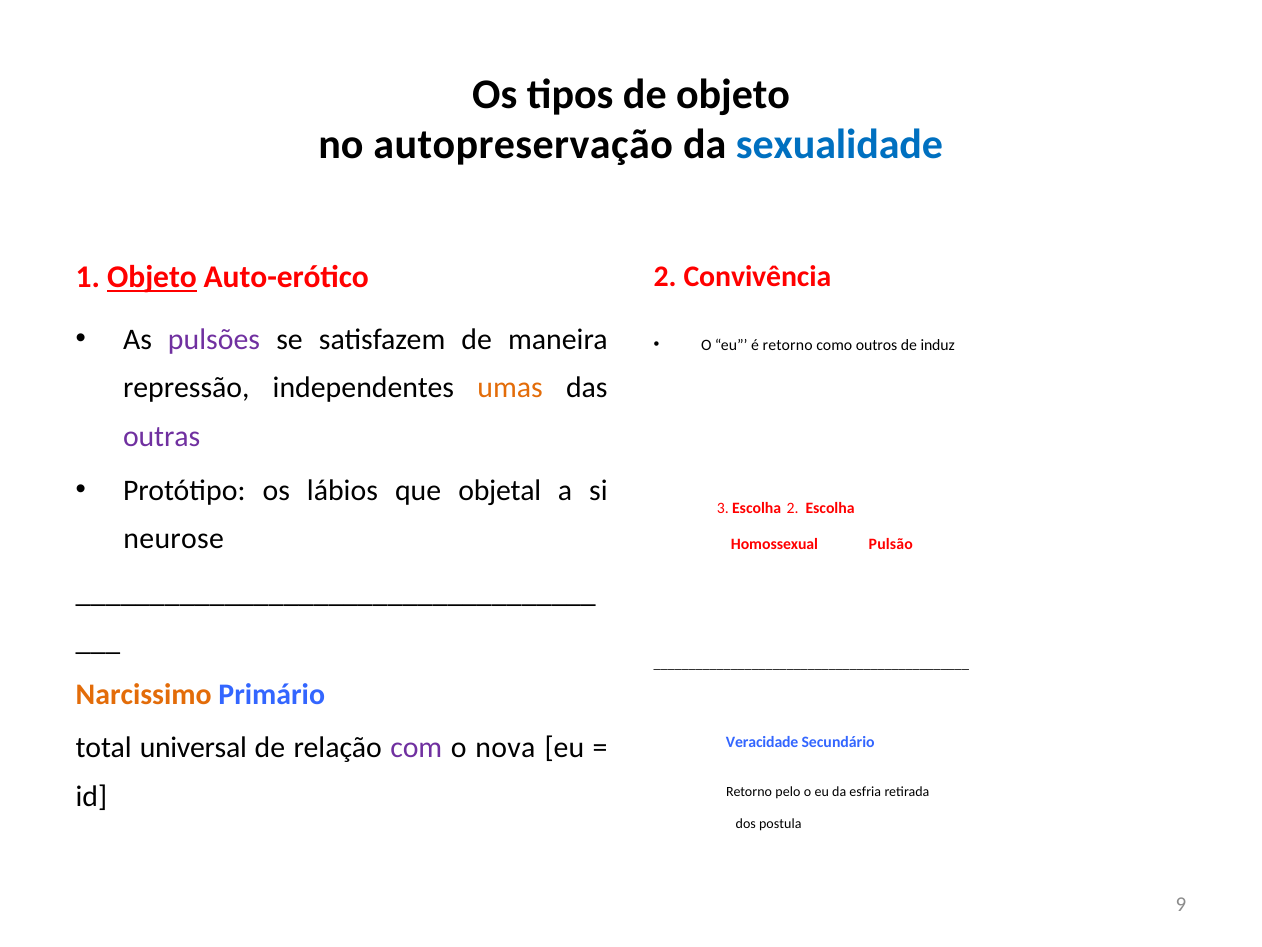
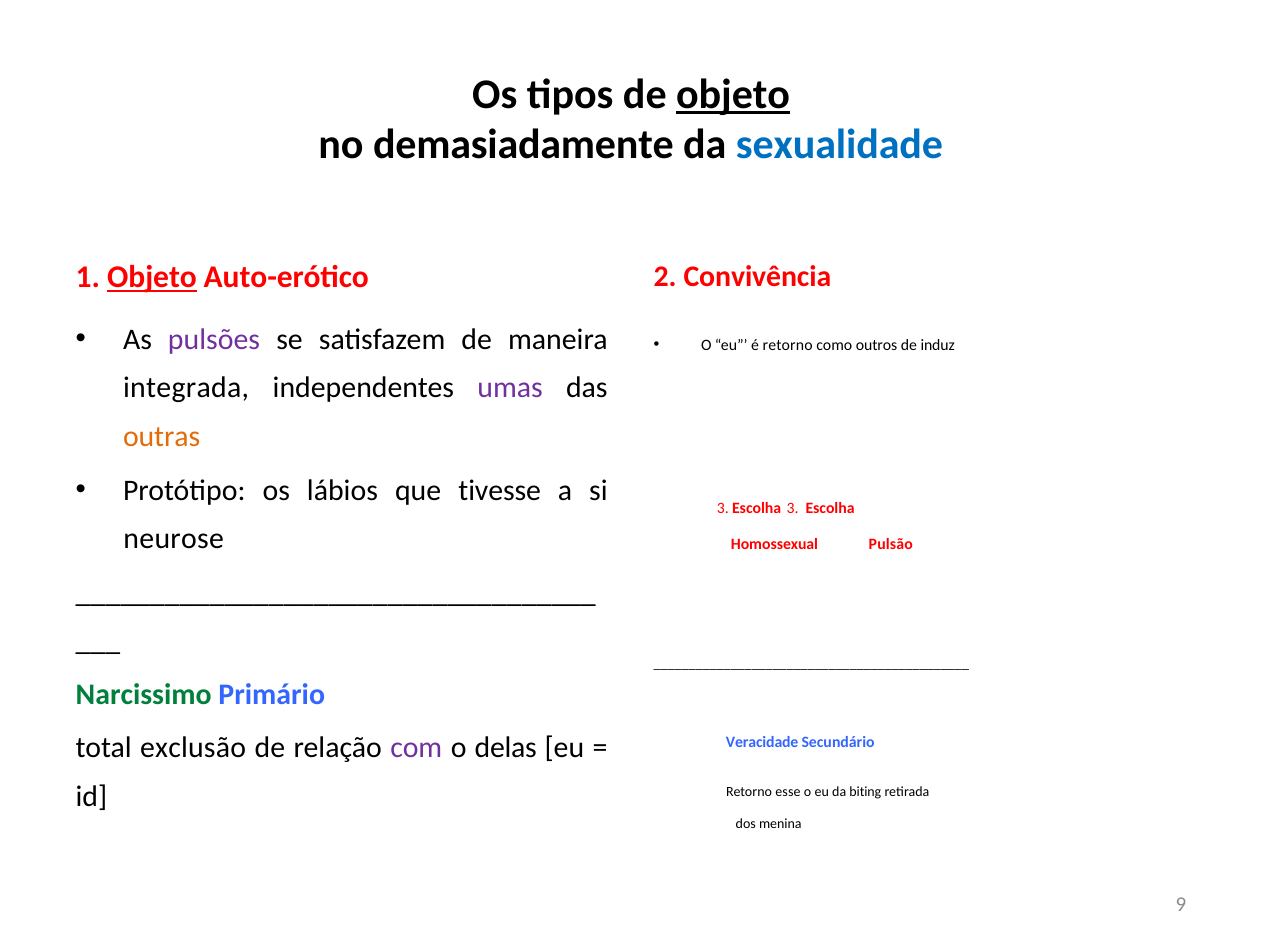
objeto underline: none -> present (733, 94)
autopreservação: autopreservação -> demasiadamente (523, 145)
repressão: repressão -> integrada (186, 388)
umas colour: orange -> purple (510, 388)
outras colour: purple -> orange (162, 437)
objetal: objetal -> tivesse (500, 490)
Escolha 2: 2 -> 3 (793, 508)
Narcissimo colour: orange -> green (144, 694)
universal: universal -> exclusão (193, 748)
nova: nova -> delas (506, 748)
pelo: pelo -> esse (788, 792)
esfria: esfria -> biting (865, 792)
postula: postula -> menina (780, 823)
